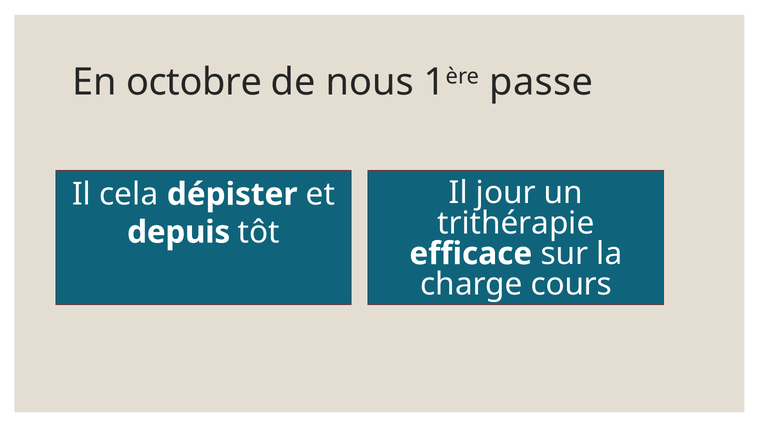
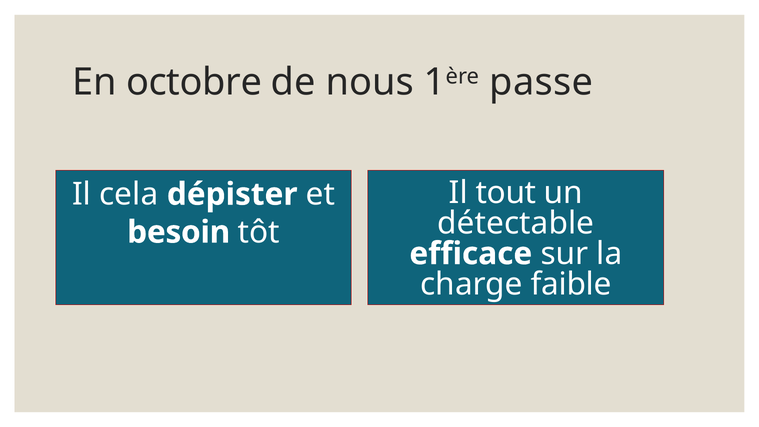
jour: jour -> tout (506, 193)
trithérapie: trithérapie -> détectable (516, 223)
depuis: depuis -> besoin (179, 232)
cours: cours -> faible (571, 284)
